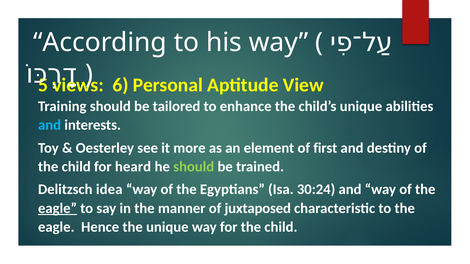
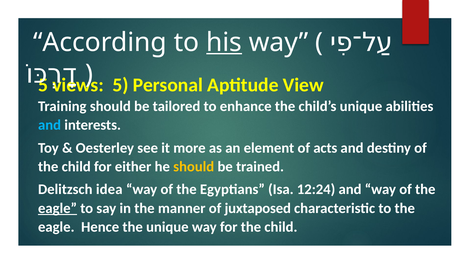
his underline: none -> present (224, 42)
6: 6 -> 5 (121, 85)
first: first -> acts (325, 148)
heard: heard -> either (133, 167)
should colour: light green -> yellow (194, 167)
30:24: 30:24 -> 12:24 (316, 190)
